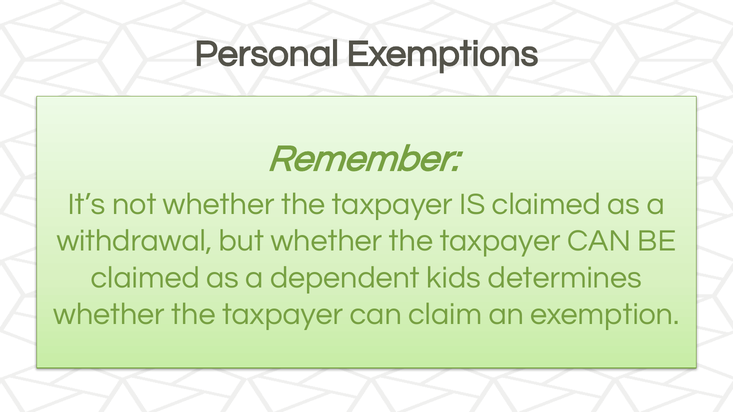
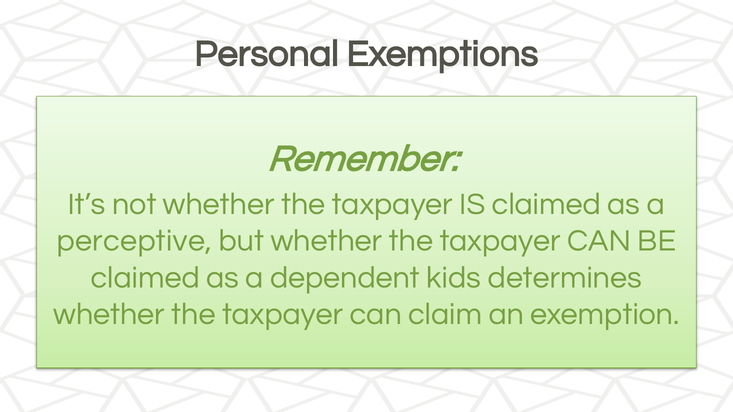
withdrawal: withdrawal -> perceptive (134, 241)
